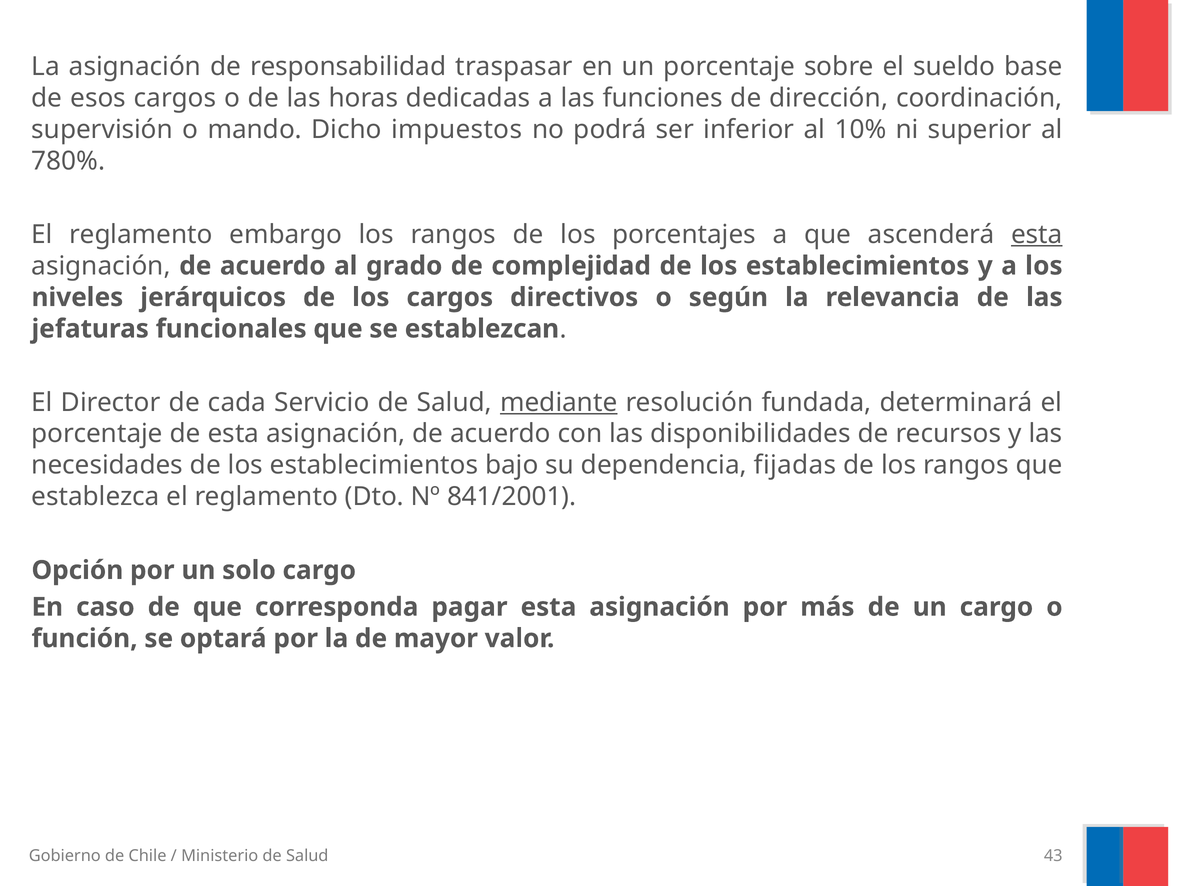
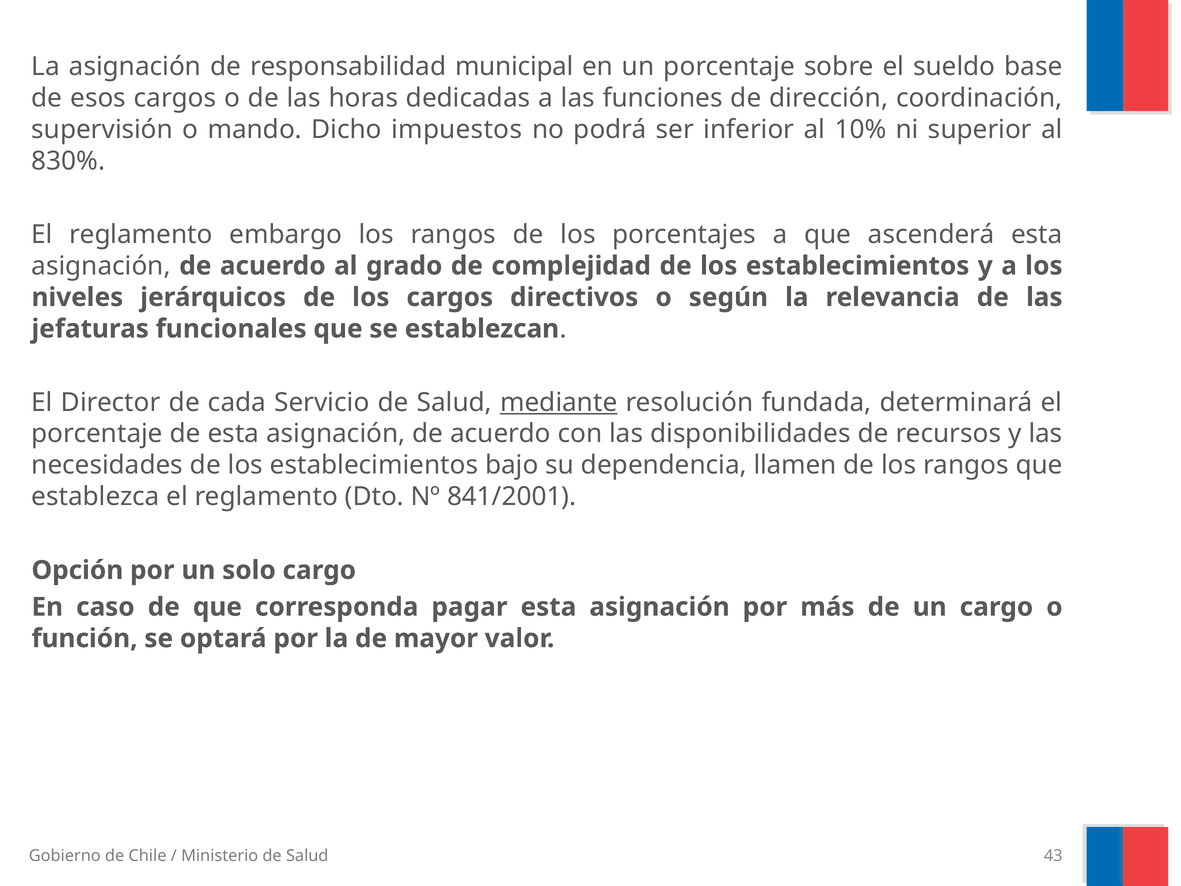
traspasar: traspasar -> municipal (514, 66)
780%: 780% -> 830% (68, 161)
esta underline: present -> none (1037, 234)
fijadas: fijadas -> llamen (795, 465)
